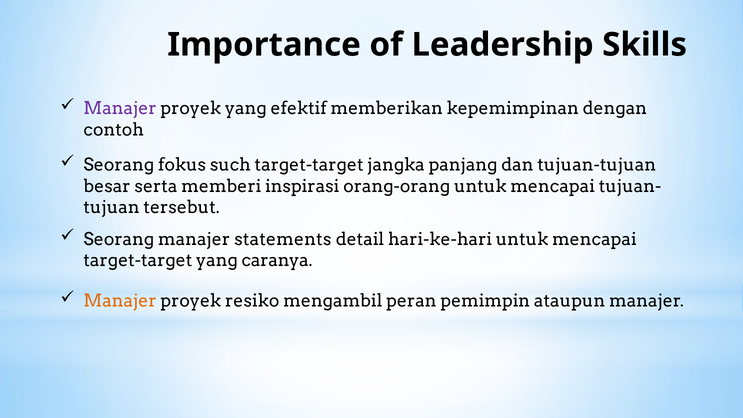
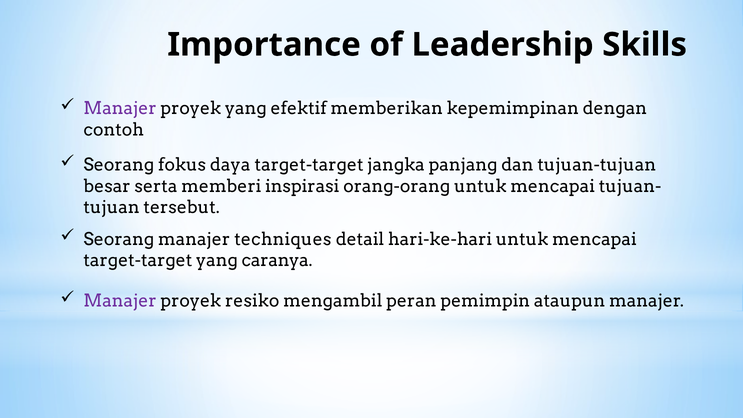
such: such -> daya (230, 165)
statements: statements -> techniques (283, 239)
Manajer colour: orange -> purple (120, 301)
